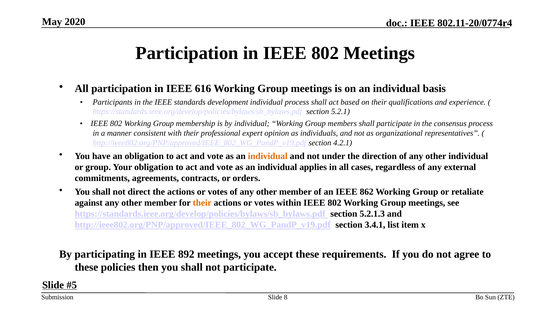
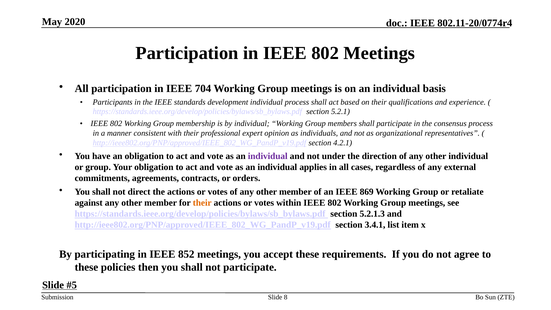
616: 616 -> 704 (203, 89)
individual colour: orange -> purple (268, 156)
862: 862 -> 869 (367, 192)
892: 892 -> 852 (186, 254)
